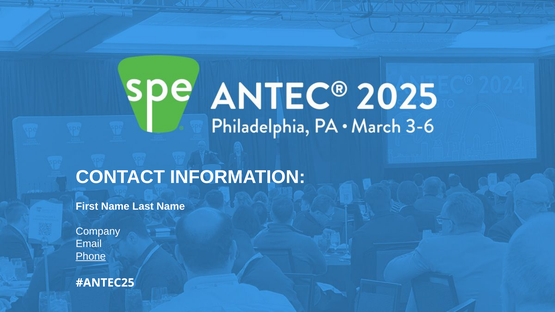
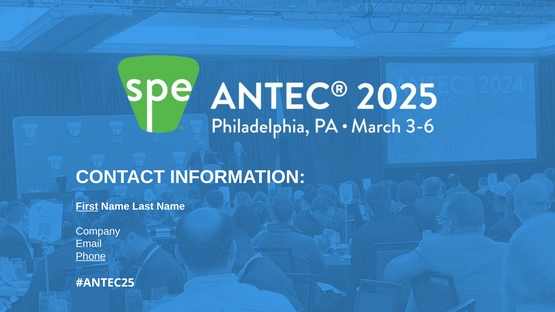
First underline: none -> present (87, 207)
